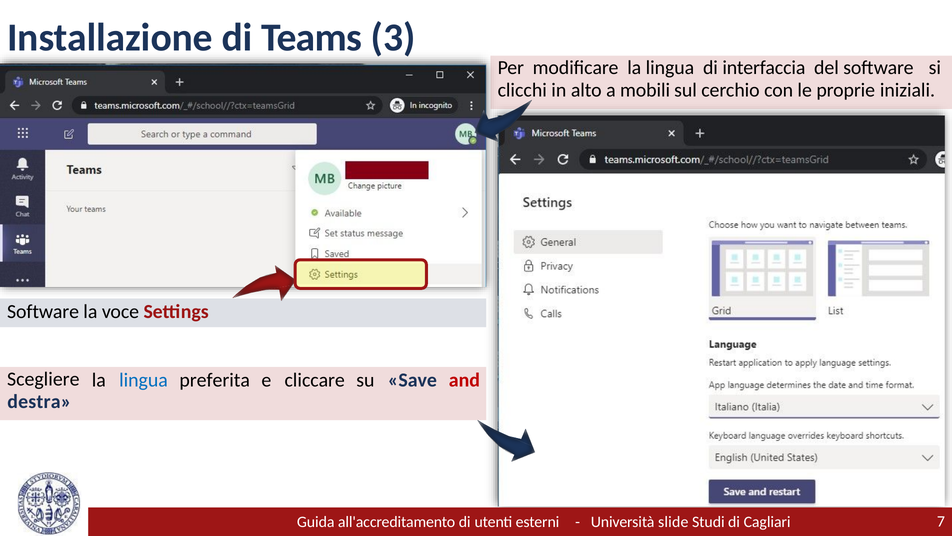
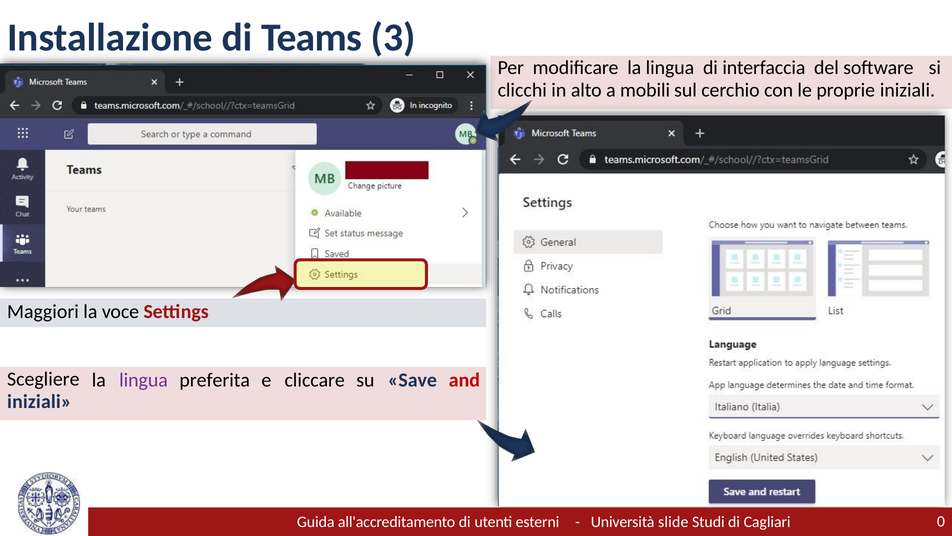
Software: Software -> Maggiori (43, 312)
lingua colour: blue -> purple (144, 380)
destra: destra -> iniziali (39, 401)
7: 7 -> 0 (941, 521)
